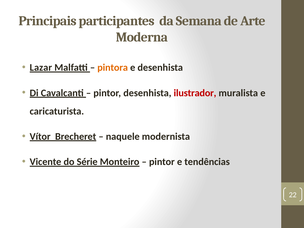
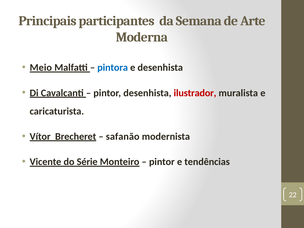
Lazar: Lazar -> Meio (41, 68)
pintora colour: orange -> blue (113, 68)
naquele: naquele -> safanão (123, 136)
